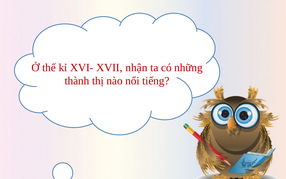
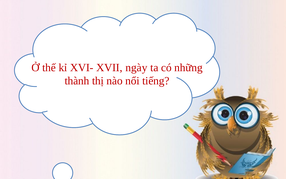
nhận: nhận -> ngày (136, 67)
